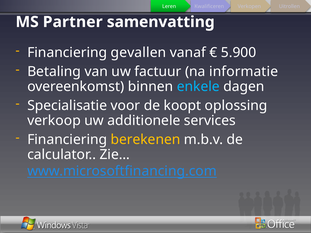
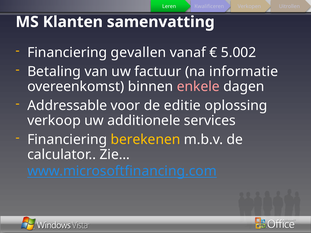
Partner: Partner -> Klanten (73, 22)
5.900: 5.900 -> 5.002 (239, 53)
enkele colour: light blue -> pink (198, 87)
Specialisatie: Specialisatie -> Addressable (67, 106)
koopt: koopt -> editie (182, 106)
